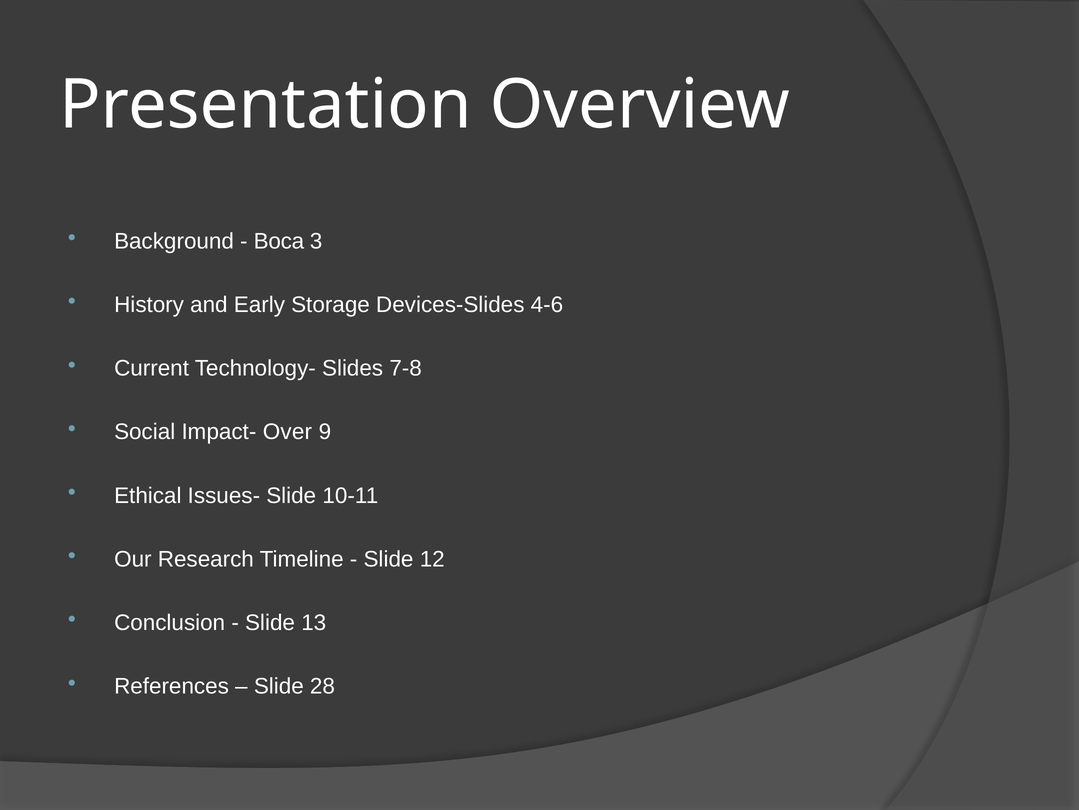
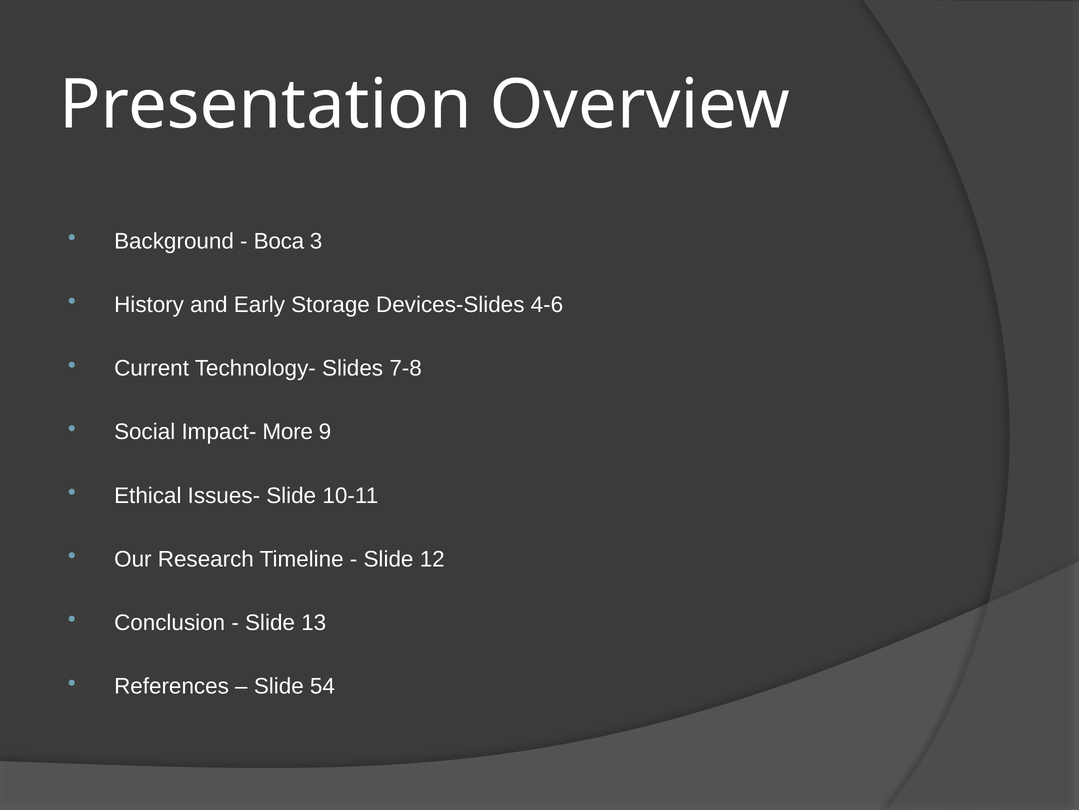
Over: Over -> More (288, 432)
28: 28 -> 54 (322, 686)
